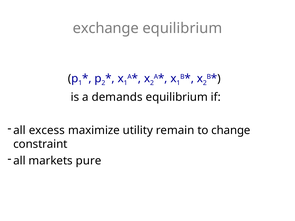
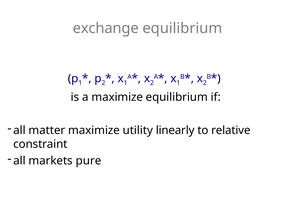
a demands: demands -> maximize (117, 97)
excess: excess -> matter (47, 130)
remain: remain -> linearly (175, 130)
change: change -> relative (231, 130)
